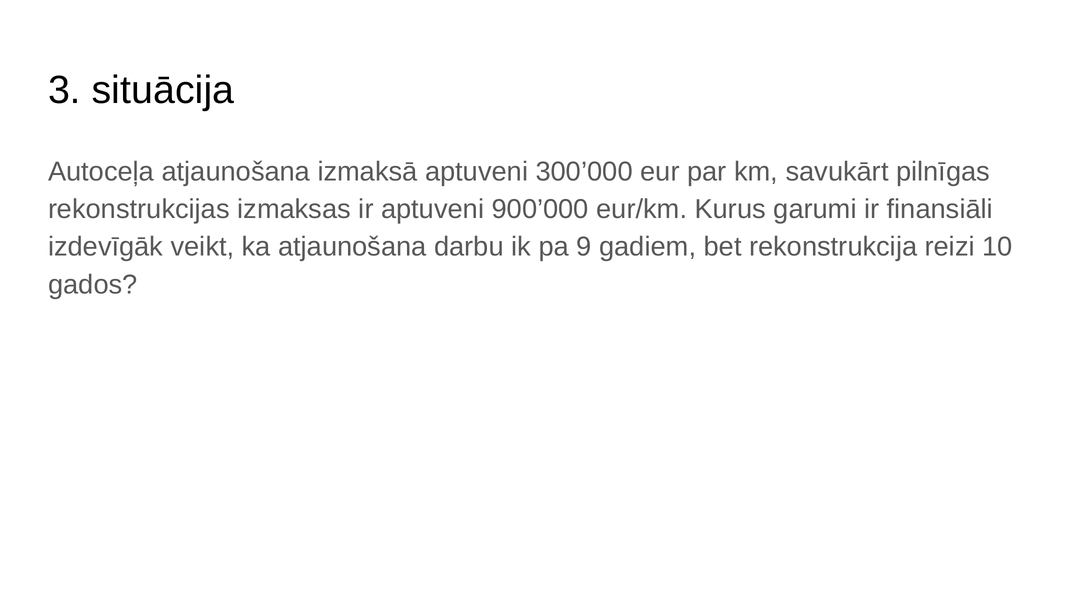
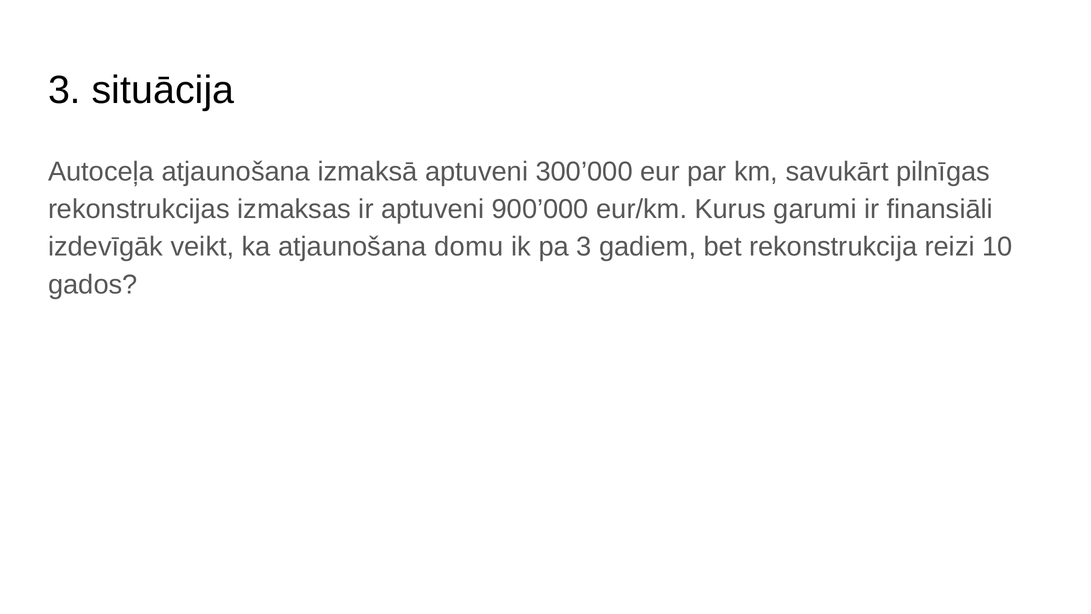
darbu: darbu -> domu (469, 247)
pa 9: 9 -> 3 (584, 247)
